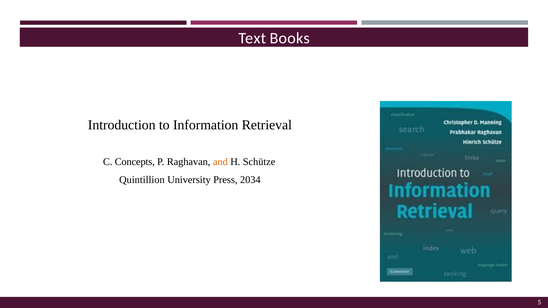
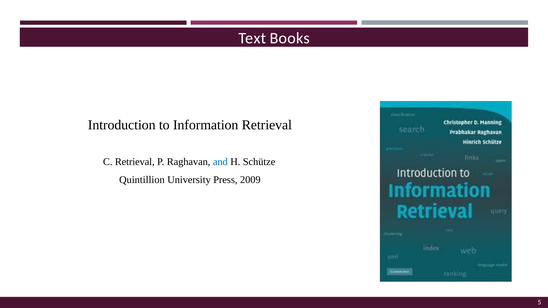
C Concepts: Concepts -> Retrieval (135, 162)
and colour: orange -> blue (220, 162)
2034: 2034 -> 2009 (250, 180)
